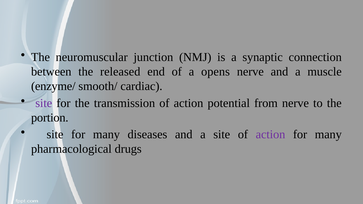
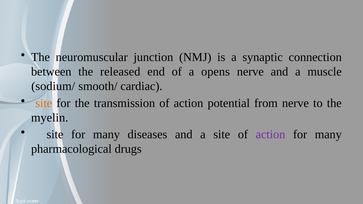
enzyme/: enzyme/ -> sodium/ (53, 86)
site colour: purple -> orange (44, 103)
portion: portion -> myelin (50, 118)
